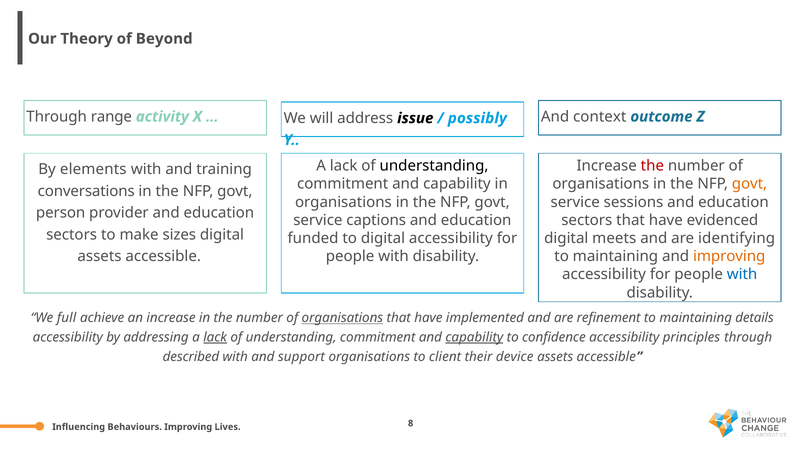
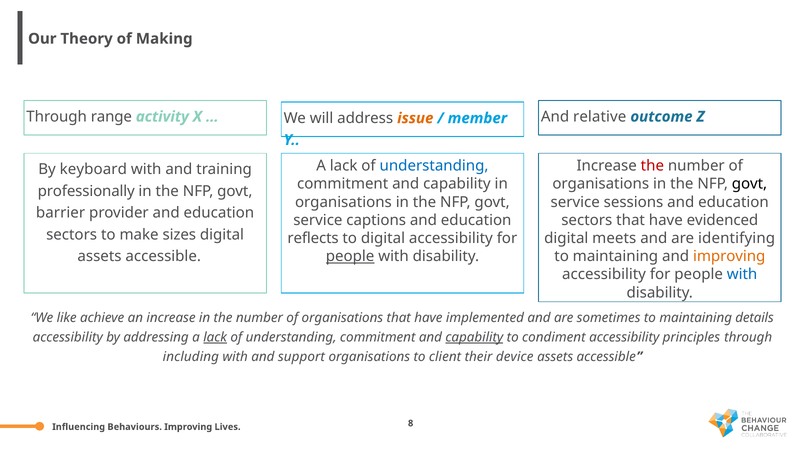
Beyond: Beyond -> Making (164, 39)
issue colour: black -> orange (415, 118)
possibly: possibly -> member (477, 118)
context: context -> relative (600, 117)
understanding colour: black -> blue (434, 166)
elements: elements -> keyboard (93, 169)
govt colour: orange -> black (749, 184)
conversations: conversations -> professionally (86, 191)
person: person -> barrier (61, 213)
funded: funded -> reflects (313, 238)
people underline: none -> present (350, 256)
full: full -> like (67, 318)
organisations underline: present -> none (342, 318)
refinement: refinement -> sometimes (609, 318)
confidence: confidence -> condiment (554, 337)
described: described -> including (191, 356)
